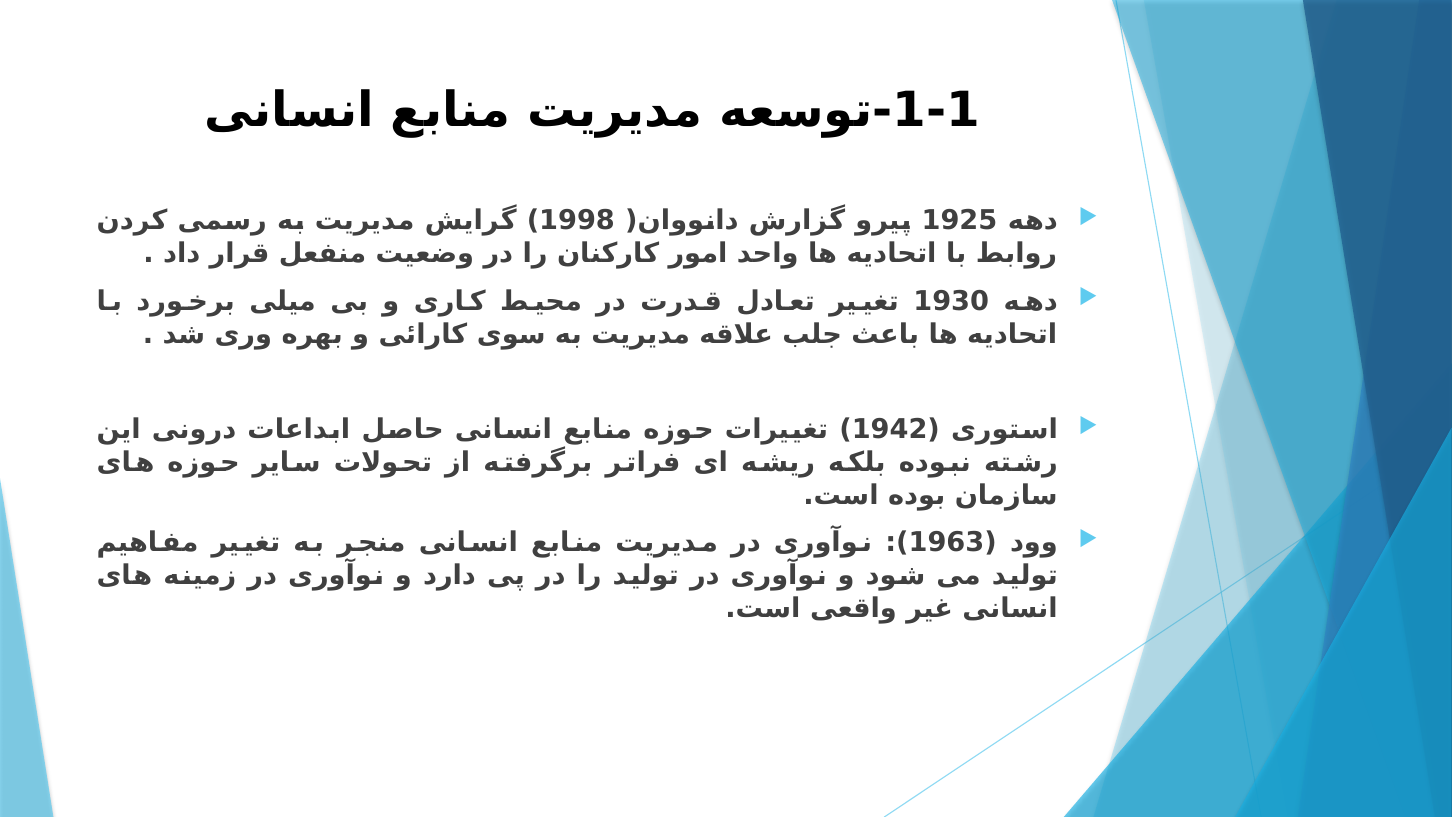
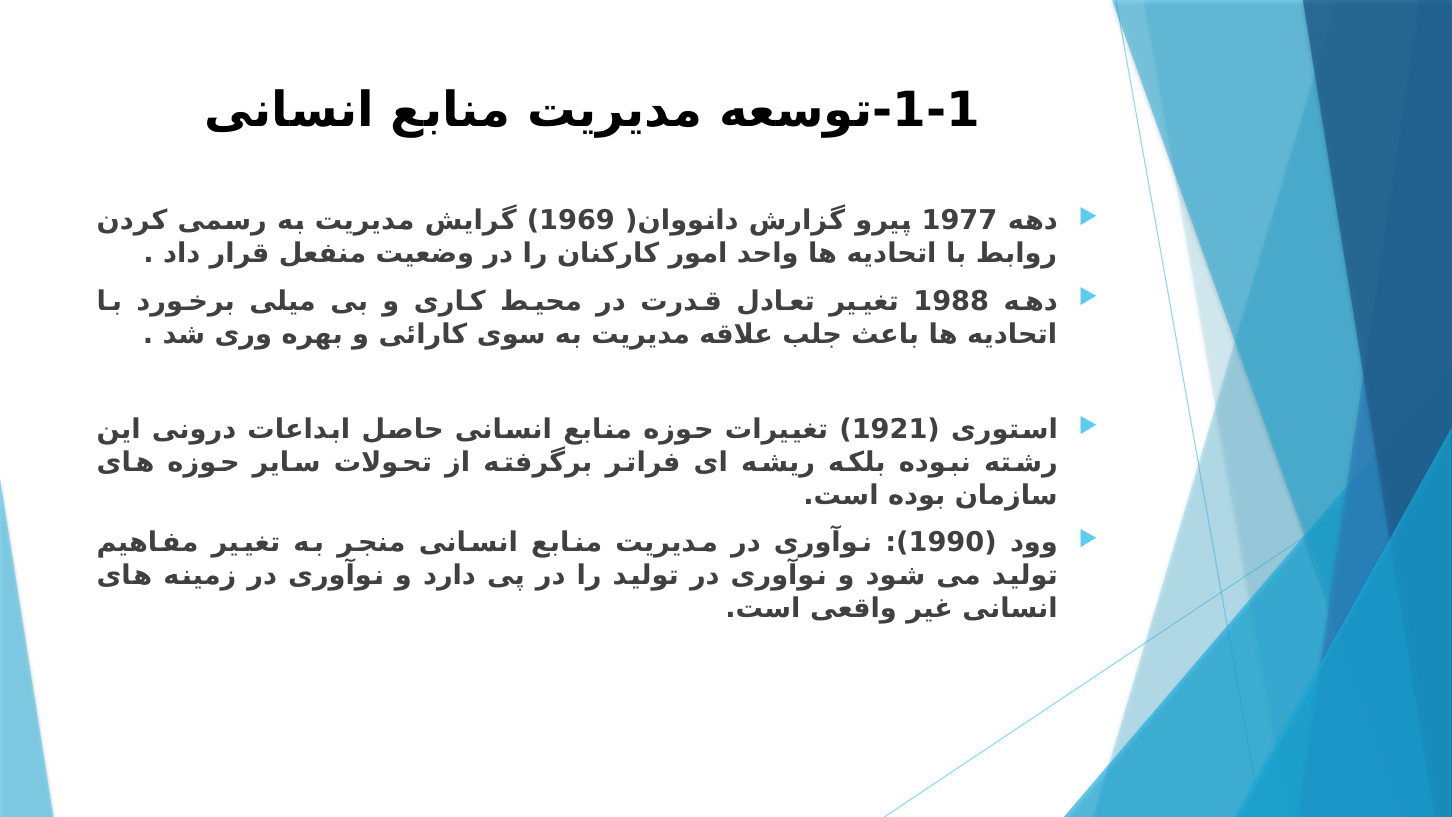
1998: 1998 -> 1969 (577, 221)
1925: 1925 -> 1977 (959, 221)
1930: 1930 -> 1988 (951, 301)
1942: 1942 -> 1921 (890, 430)
1963: 1963 -> 1990 (946, 543)
